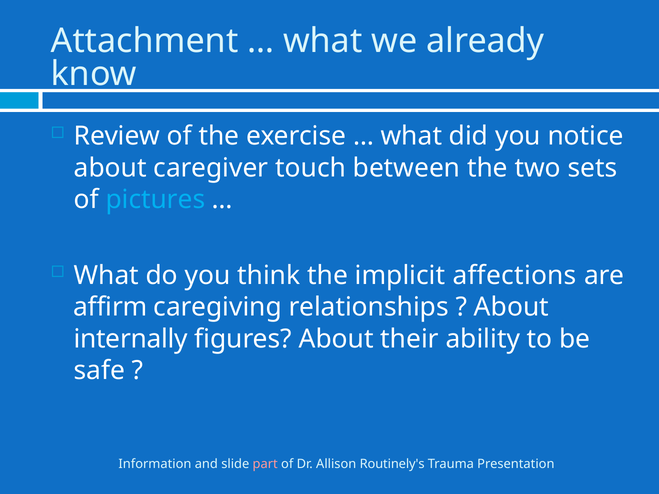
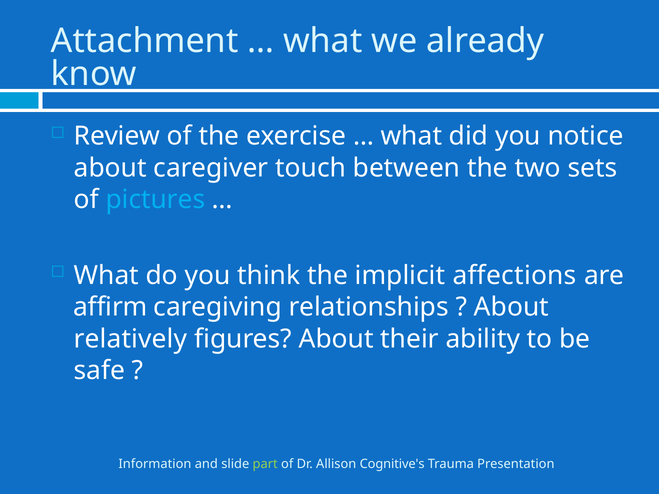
internally: internally -> relatively (130, 339)
part colour: pink -> light green (265, 464)
Routinely's: Routinely's -> Cognitive's (392, 464)
